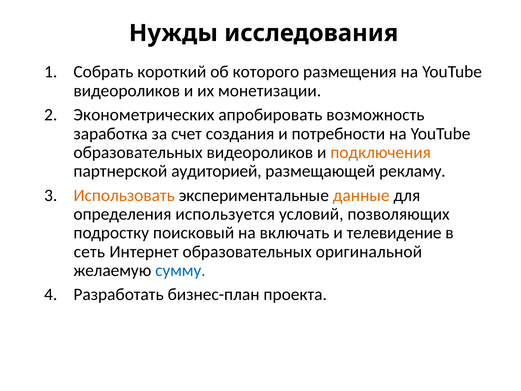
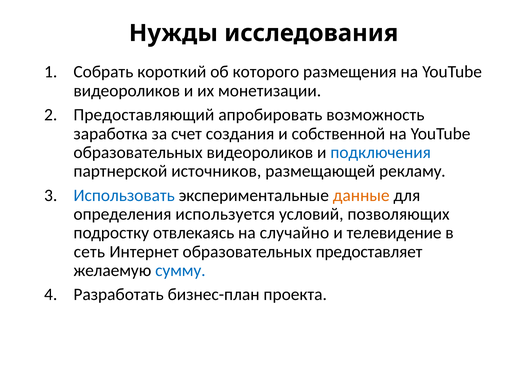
Эконометрических: Эконометрических -> Предоставляющий (144, 115)
потребности: потребности -> собственной (338, 134)
подключения colour: orange -> blue (381, 152)
аудиторией: аудиторией -> источников (216, 171)
Использовать colour: orange -> blue (124, 195)
поисковый: поисковый -> отвлекаясь (194, 233)
включать: включать -> случайно (294, 233)
оригинальной: оригинальной -> предоставляет (369, 251)
